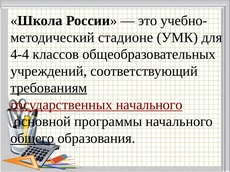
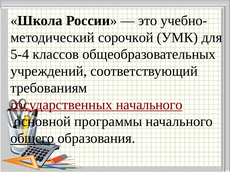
стадионе: стадионе -> сорочкой (126, 38)
4-4: 4-4 -> 5-4 (20, 54)
требованиям underline: present -> none (49, 88)
